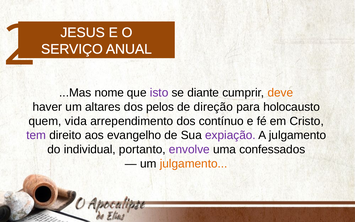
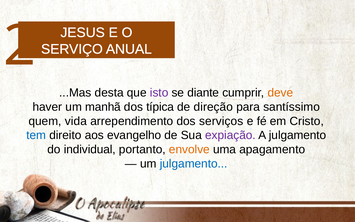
nome: nome -> desta (109, 93)
altares: altares -> manhã (103, 107)
pelos: pelos -> típica (160, 107)
holocausto: holocausto -> santíssimo (292, 107)
contínuo: contínuo -> serviços (221, 121)
tem colour: purple -> blue (36, 135)
envolve colour: purple -> orange (189, 149)
confessados: confessados -> apagamento (272, 149)
julgamento colour: orange -> blue (194, 164)
